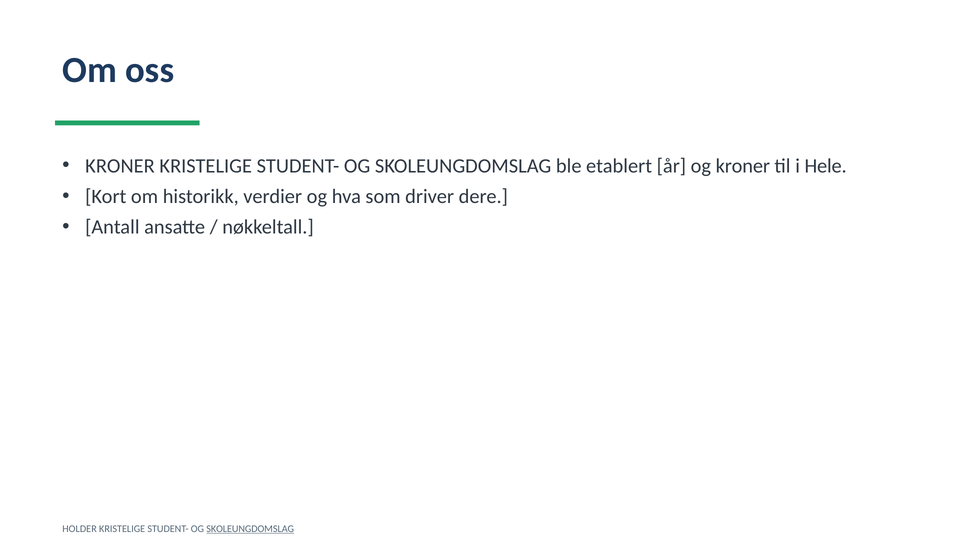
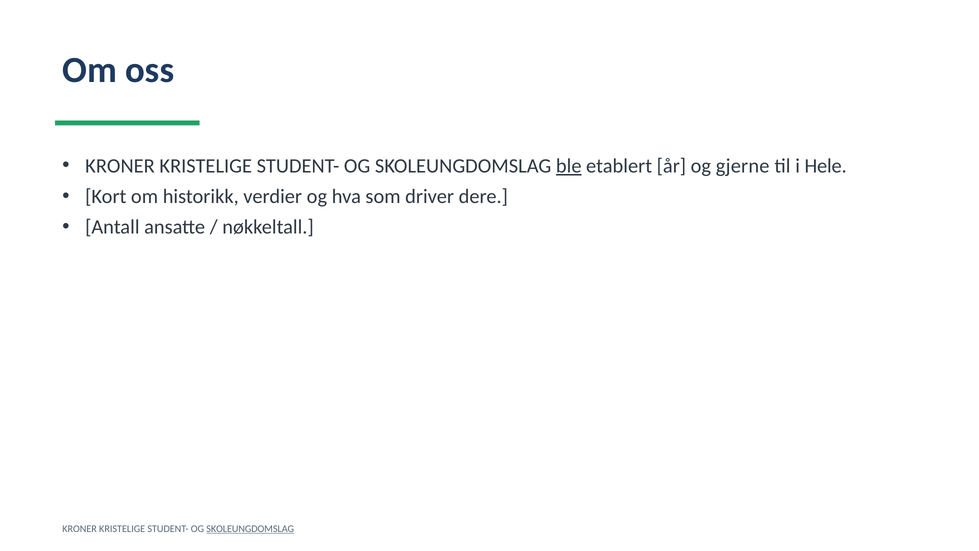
ble underline: none -> present (569, 166)
og kroner: kroner -> gjerne (743, 166)
HOLDER: HOLDER -> KRONER (80, 528)
